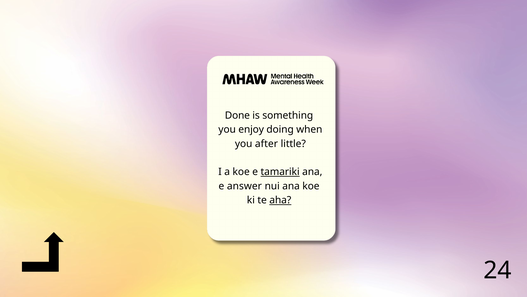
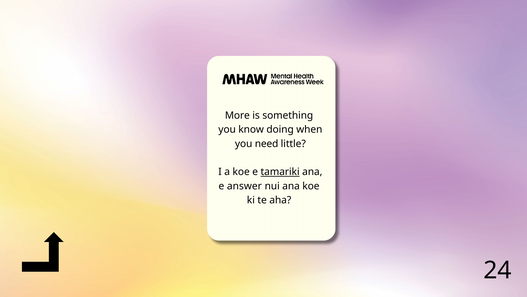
Done: Done -> More (237, 115)
enjoy: enjoy -> know (251, 129)
after: after -> need (267, 143)
aha underline: present -> none (280, 200)
